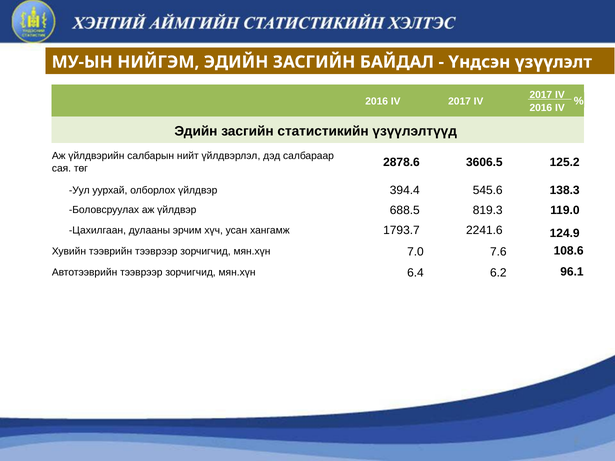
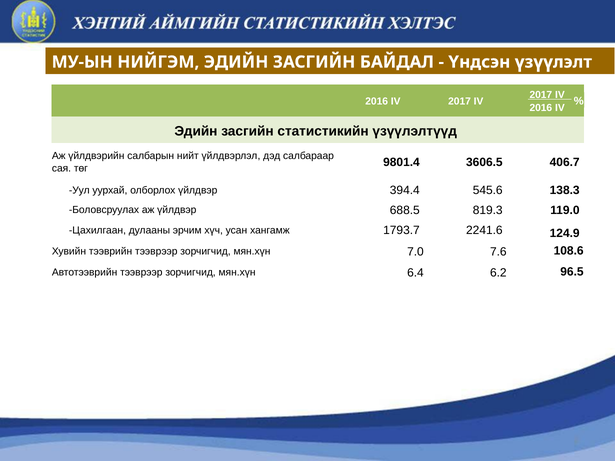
2878.6: 2878.6 -> 9801.4 (401, 162)
125.2: 125.2 -> 406.7 (565, 162)
96.1: 96.1 -> 96.5 (572, 272)
